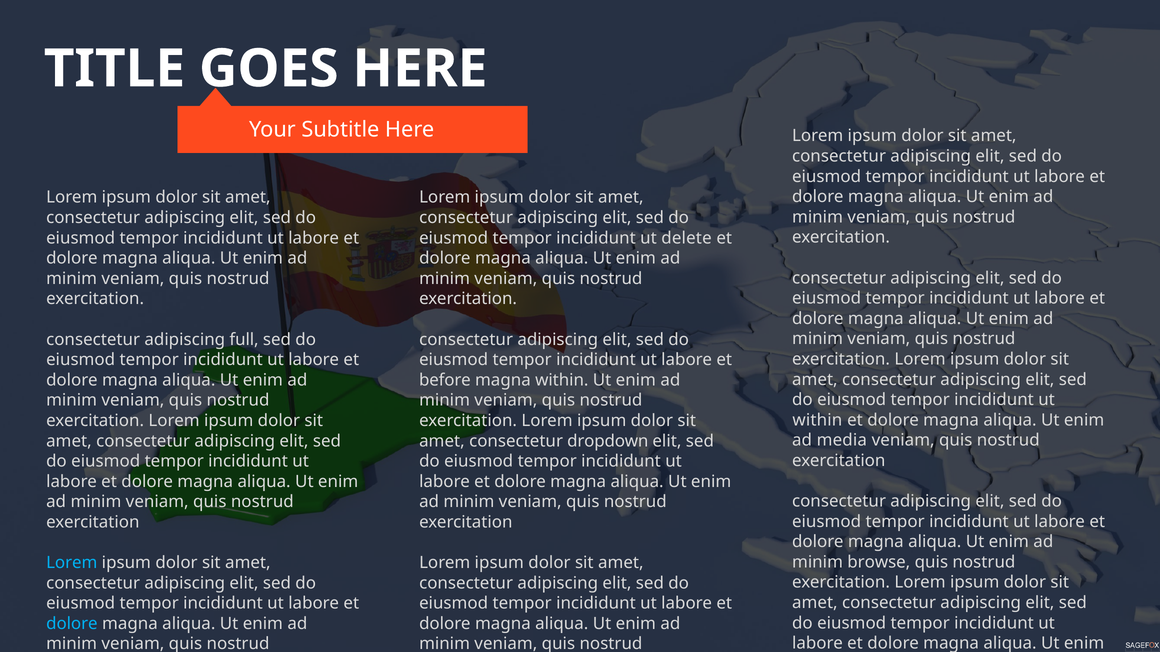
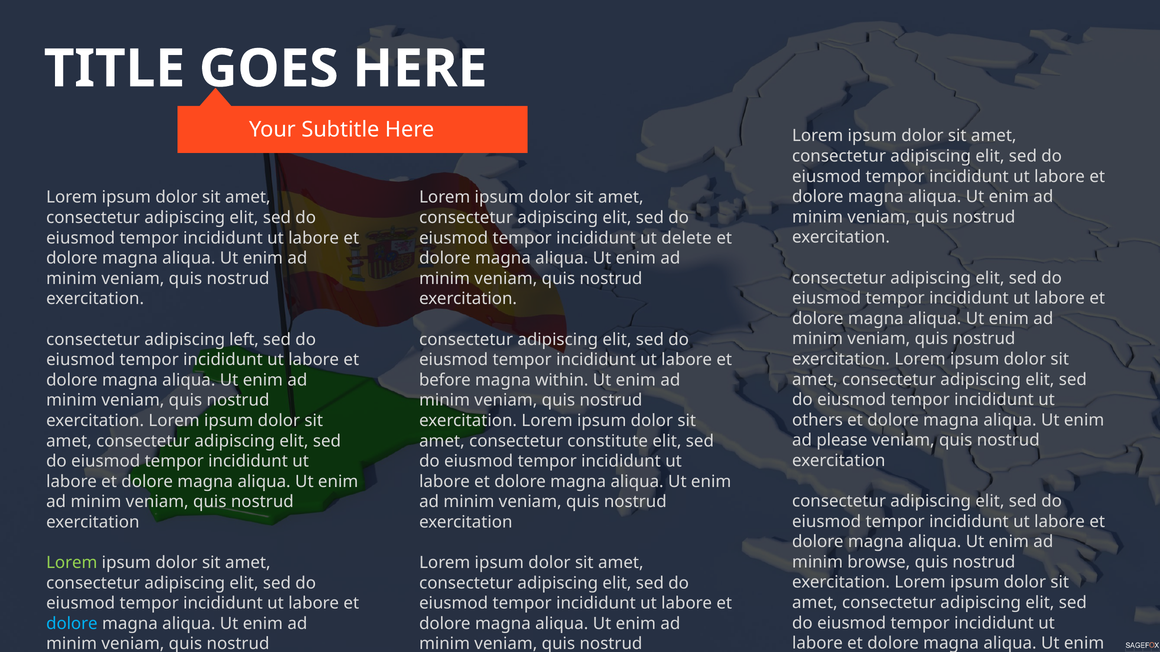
full: full -> left (244, 340)
within: within -> others (818, 420)
media: media -> please (842, 441)
dropdown: dropdown -> constitute (608, 441)
Lorem colour: light blue -> light green (72, 563)
